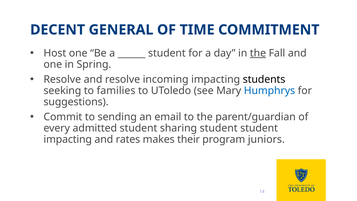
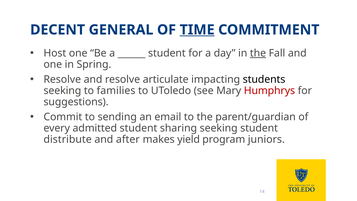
TIME underline: none -> present (197, 30)
incoming: incoming -> articulate (166, 79)
Humphrys colour: blue -> red (269, 91)
sharing student: student -> seeking (219, 128)
impacting: impacting -> distribute (68, 139)
rates: rates -> after (128, 139)
their: their -> yield (189, 139)
